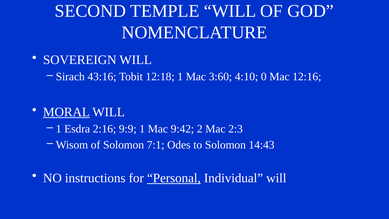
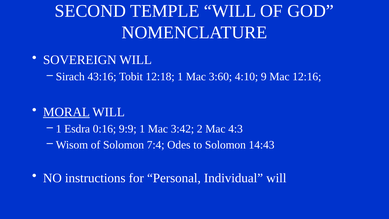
0: 0 -> 9 (264, 77)
2:16: 2:16 -> 0:16 (104, 129)
9:42: 9:42 -> 3:42 (182, 129)
2:3: 2:3 -> 4:3 (236, 129)
7:1: 7:1 -> 7:4 (156, 145)
Personal underline: present -> none (174, 178)
